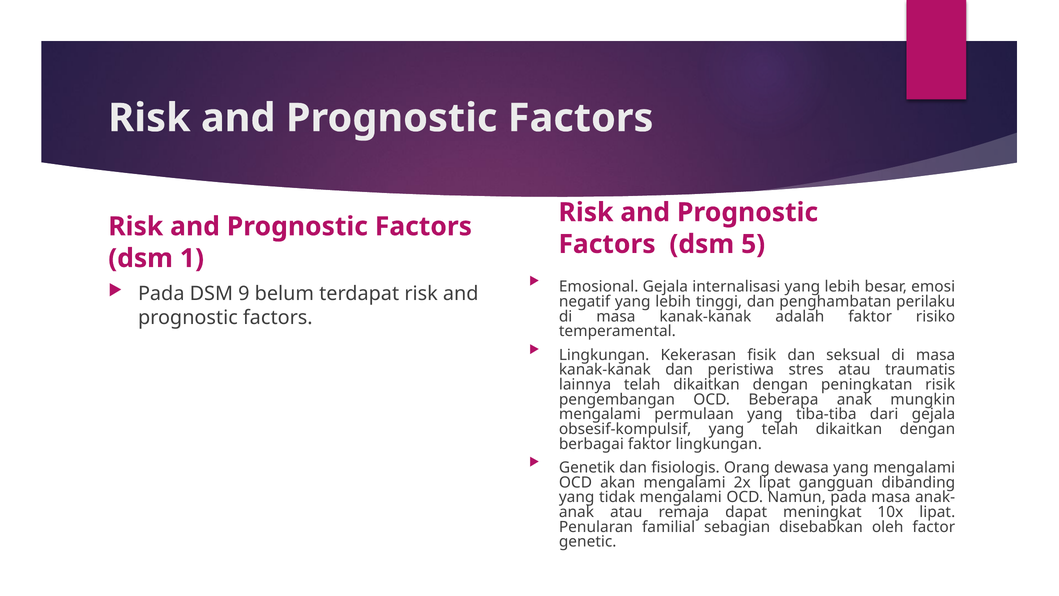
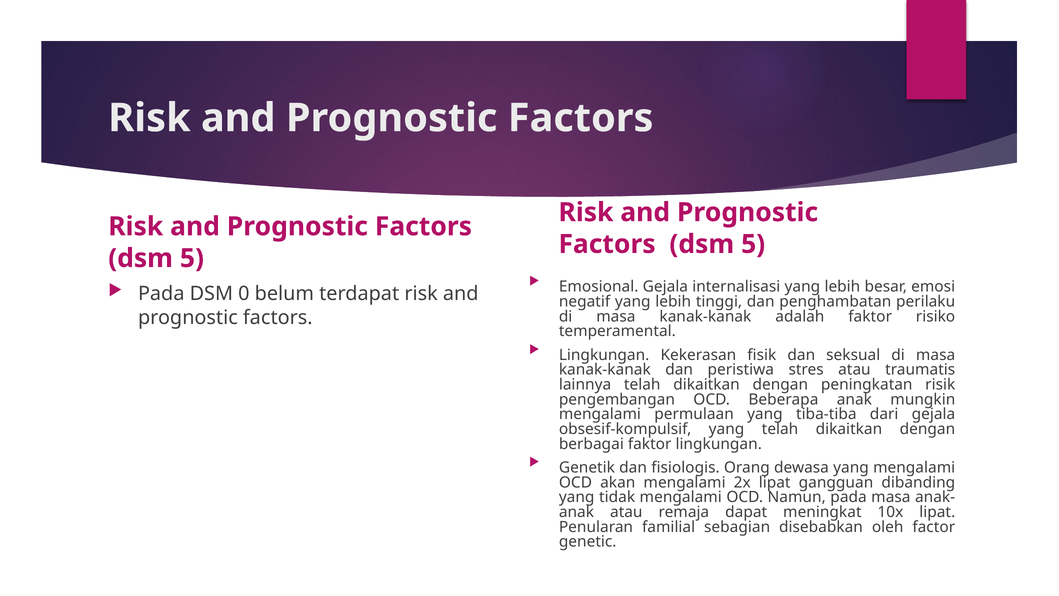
1: 1 -> 5 (192, 258)
9: 9 -> 0 (244, 293)
